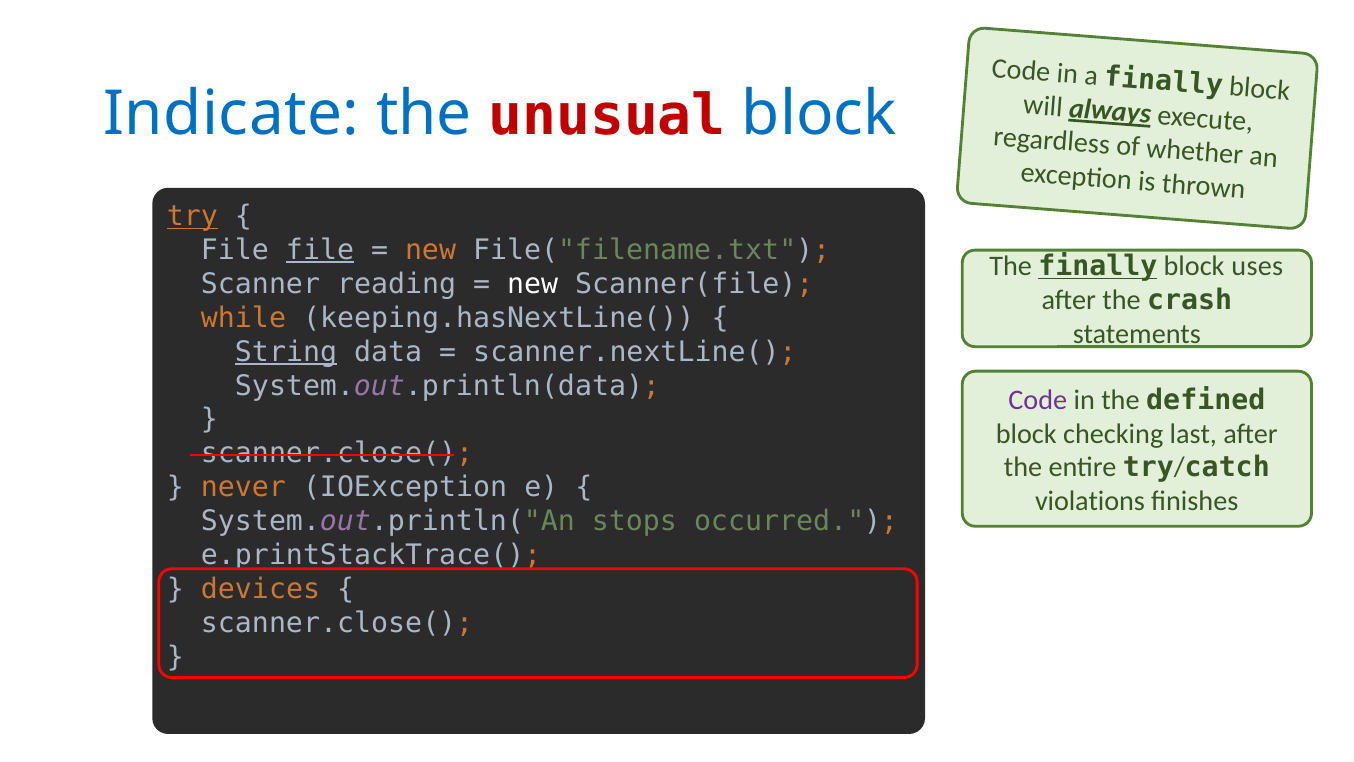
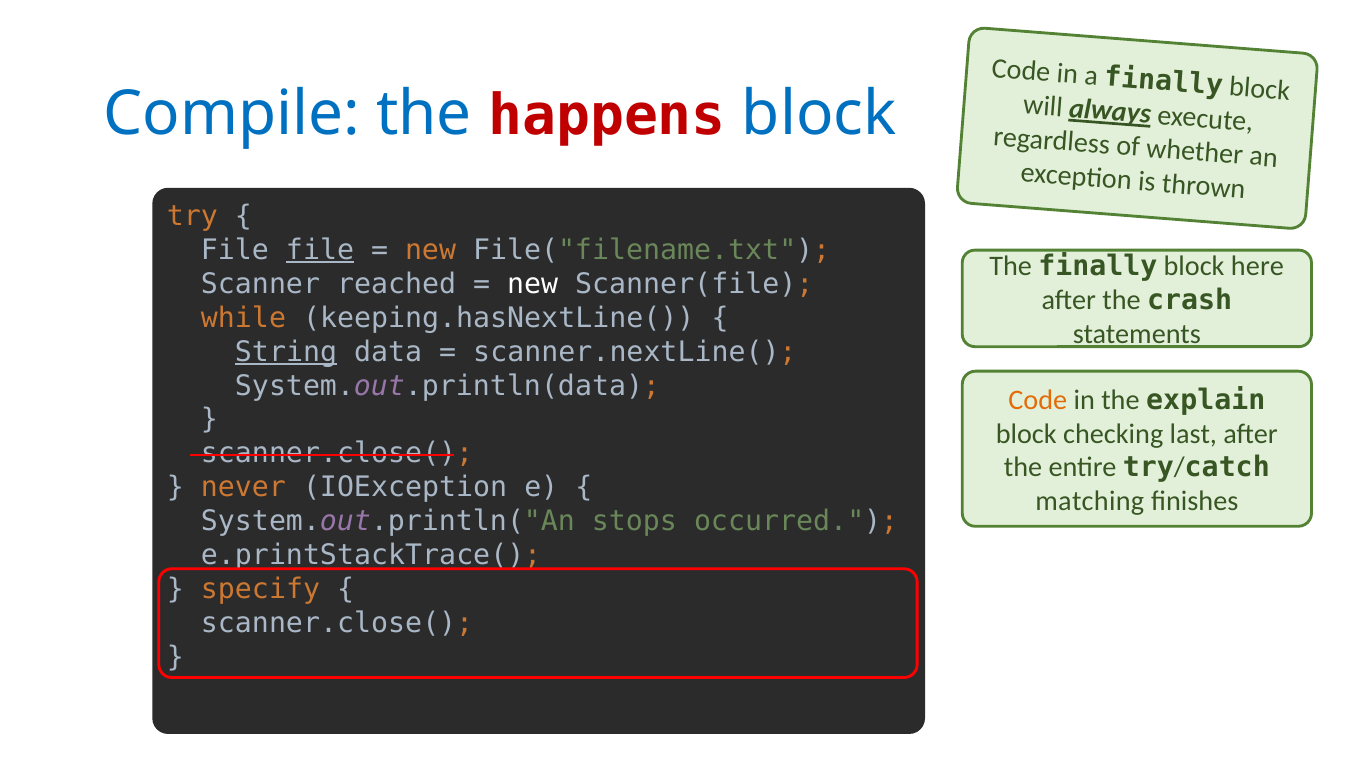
Indicate: Indicate -> Compile (232, 114)
unusual: unusual -> happens (607, 116)
try underline: present -> none (192, 216)
finally underline: present -> none (1098, 266)
uses: uses -> here (1257, 266)
reading: reading -> reached (397, 284)
Code colour: purple -> orange (1038, 400)
defined: defined -> explain (1206, 400)
violations: violations -> matching (1090, 501)
devices: devices -> specify (260, 589)
